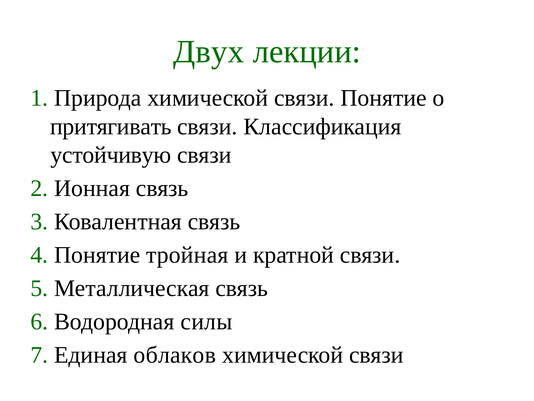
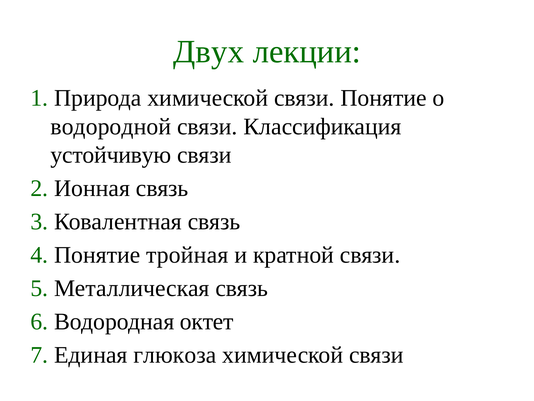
притягивать: притягивать -> водородной (111, 126)
силы: силы -> октет (207, 321)
облаков: облаков -> глюкоза (175, 354)
